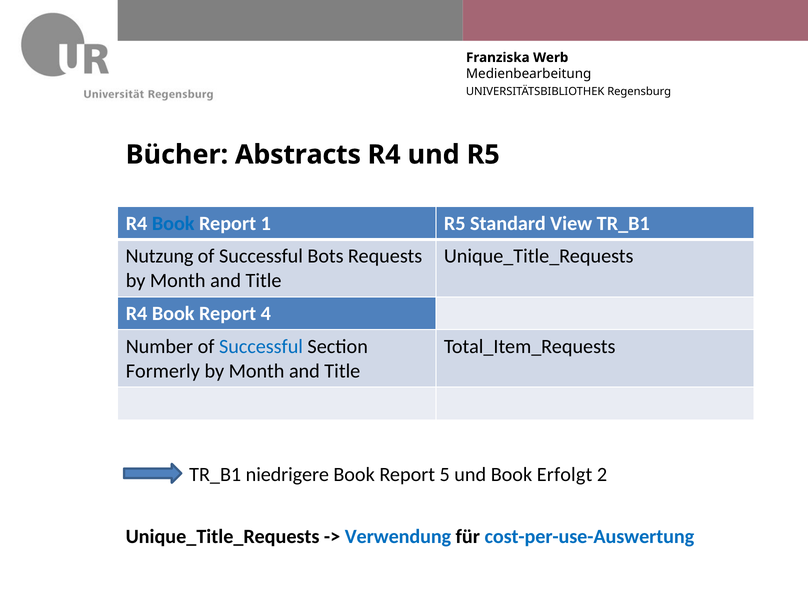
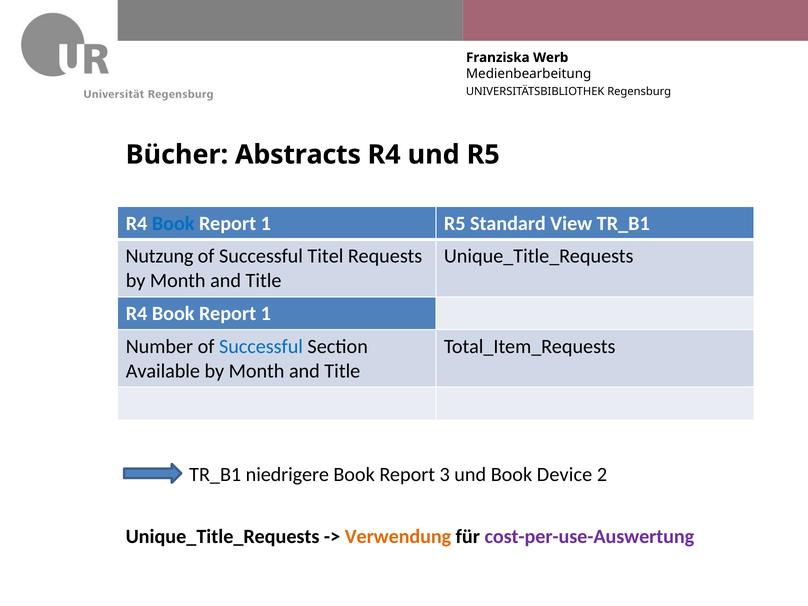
Bots: Bots -> Titel (325, 256)
4: 4 -> 1 (266, 314)
Formerly: Formerly -> Available (163, 371)
5: 5 -> 3 (445, 475)
Erfolgt: Erfolgt -> Device (565, 475)
Verwendung colour: blue -> orange (398, 536)
cost-per-use-Auswertung colour: blue -> purple (589, 536)
